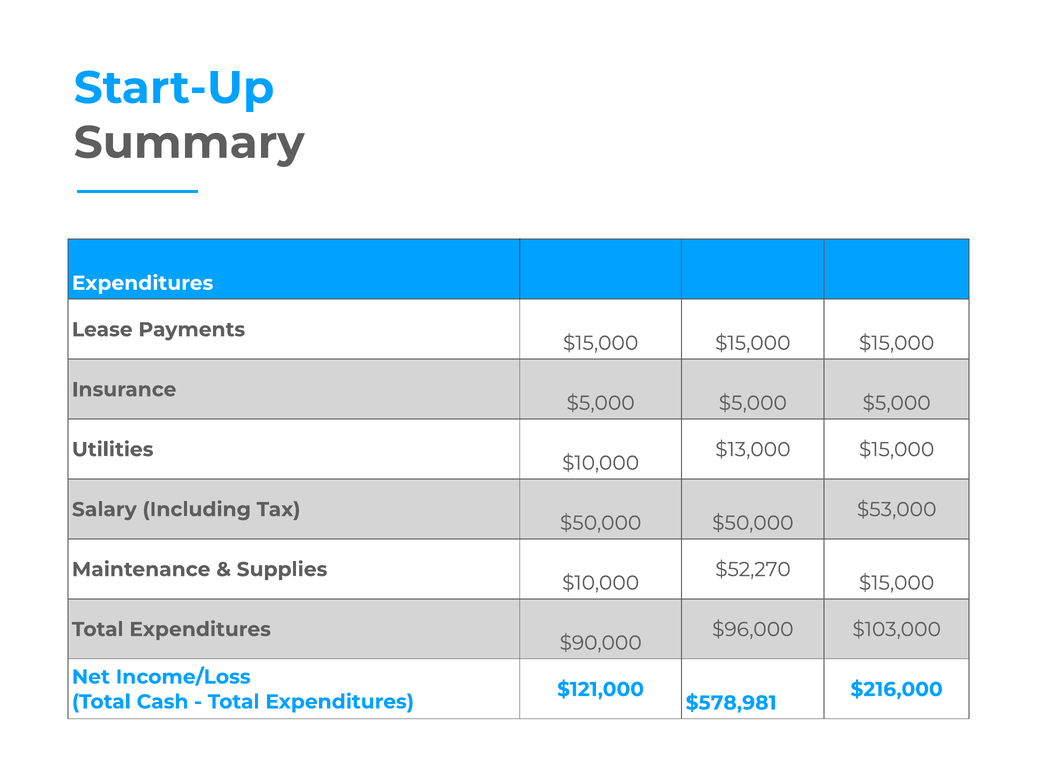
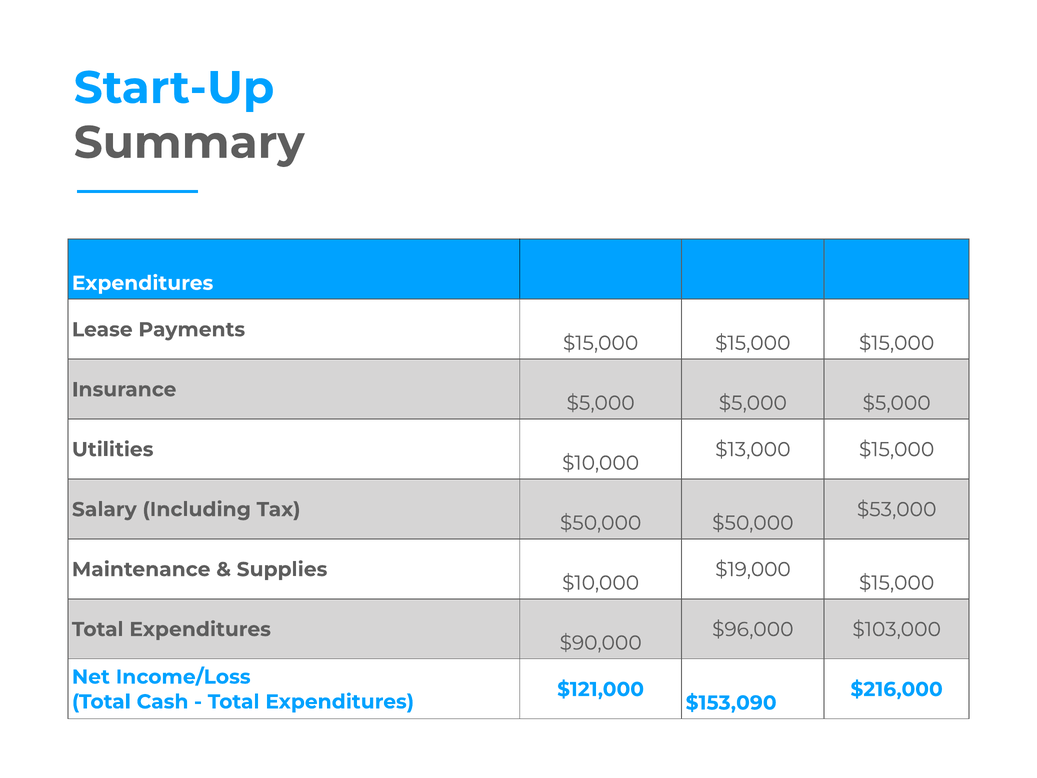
$52,270: $52,270 -> $19,000 (753, 569)
$578,981: $578,981 -> $153,090 (731, 703)
